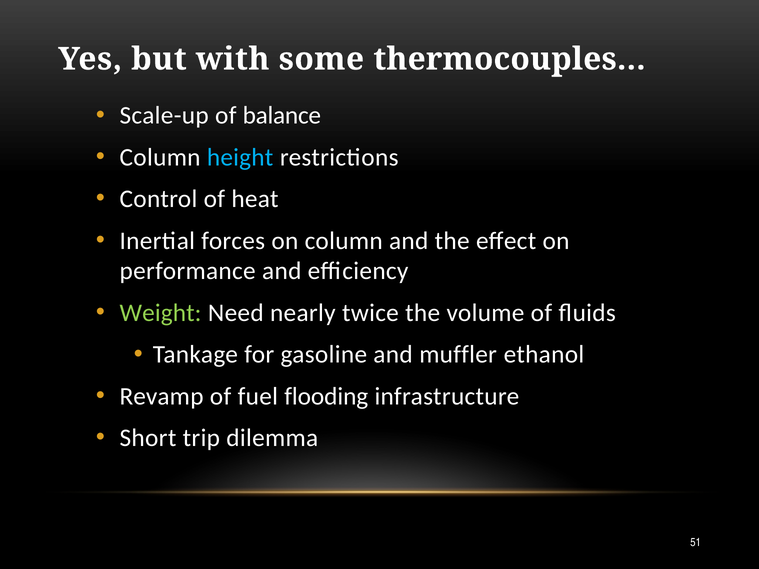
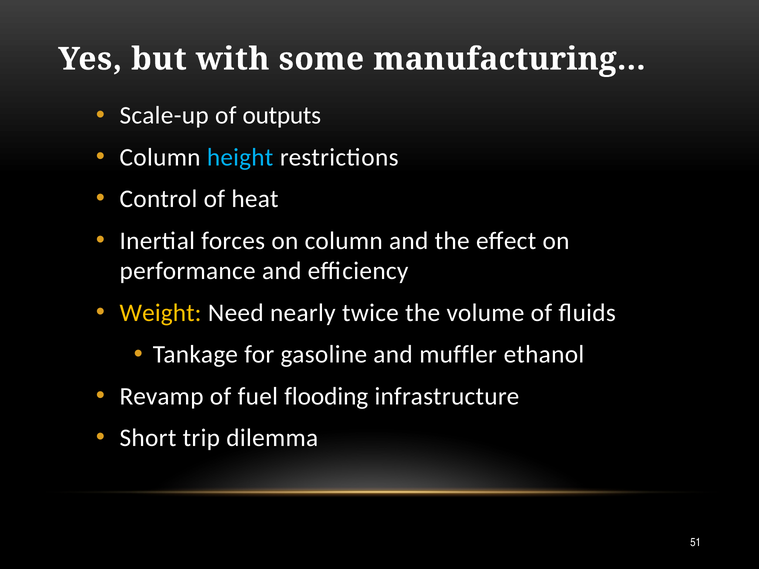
thermocouples…: thermocouples… -> manufacturing… (510, 59)
balance: balance -> outputs (282, 116)
Weight colour: light green -> yellow (161, 313)
